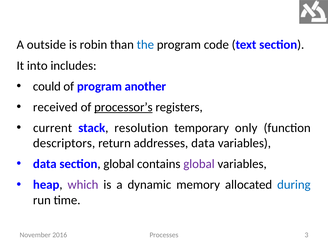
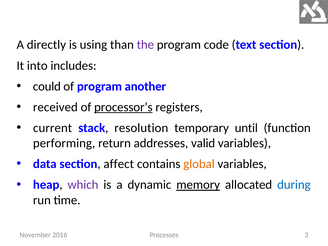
outside: outside -> directly (46, 45)
robin: robin -> using (93, 45)
the colour: blue -> purple (145, 45)
only: only -> until (246, 128)
descriptors: descriptors -> performing (64, 143)
addresses data: data -> valid (203, 143)
section global: global -> affect (119, 164)
global colour: purple -> orange (199, 164)
memory underline: none -> present (198, 185)
